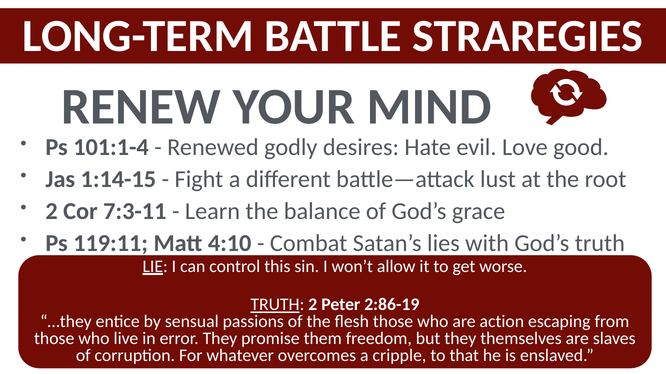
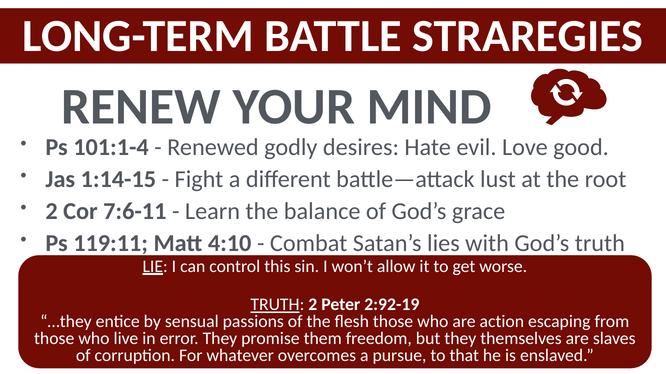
7:3-11: 7:3-11 -> 7:6-11 (135, 212)
2:86-19: 2:86-19 -> 2:92-19 (392, 305)
cripple: cripple -> pursue (400, 356)
